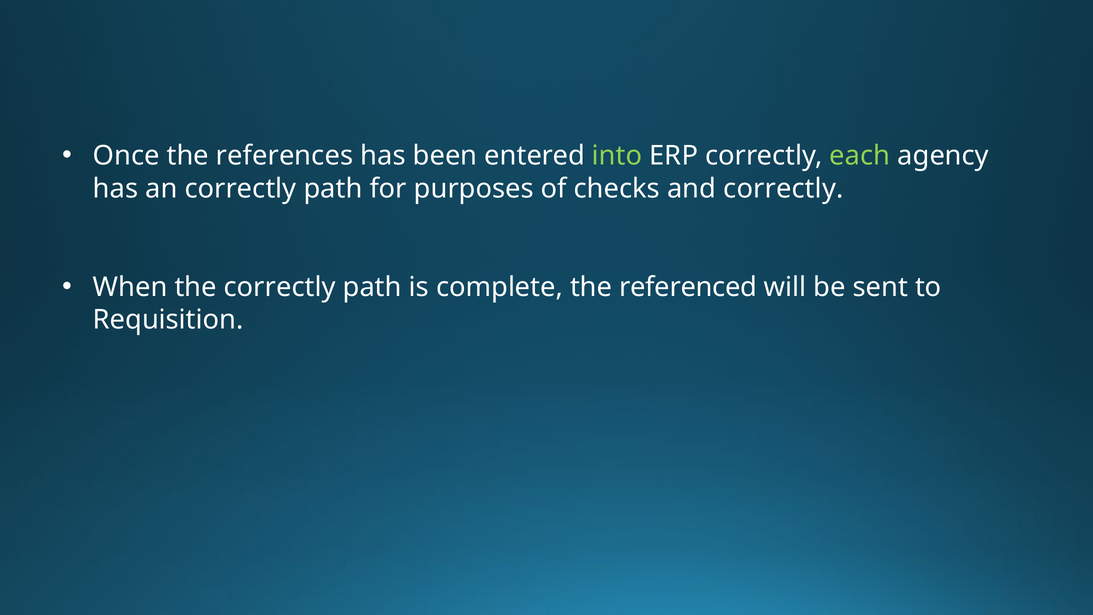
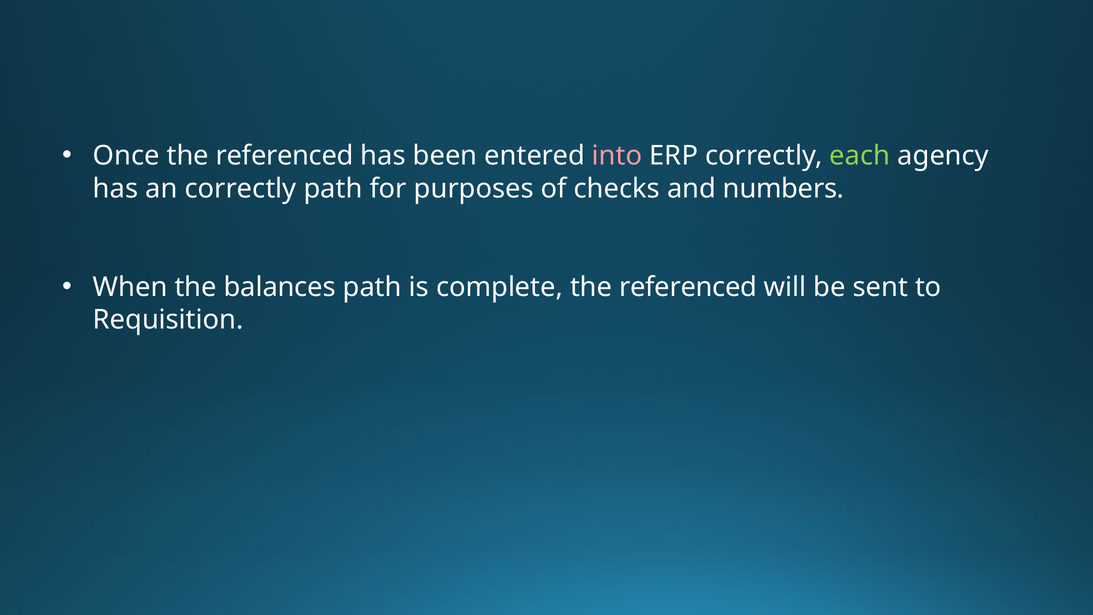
Once the references: references -> referenced (285, 156)
into colour: light green -> pink (617, 156)
and correctly: correctly -> numbers (784, 189)
the correctly: correctly -> balances (280, 287)
